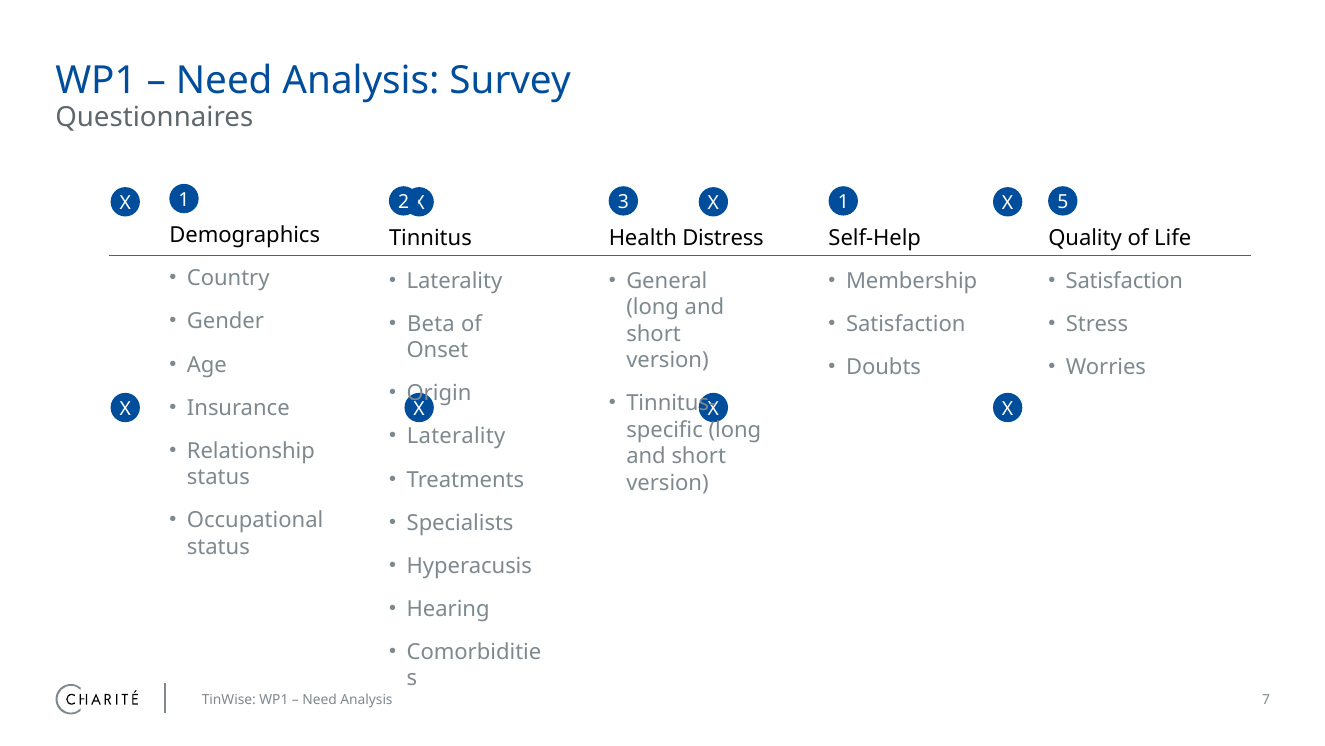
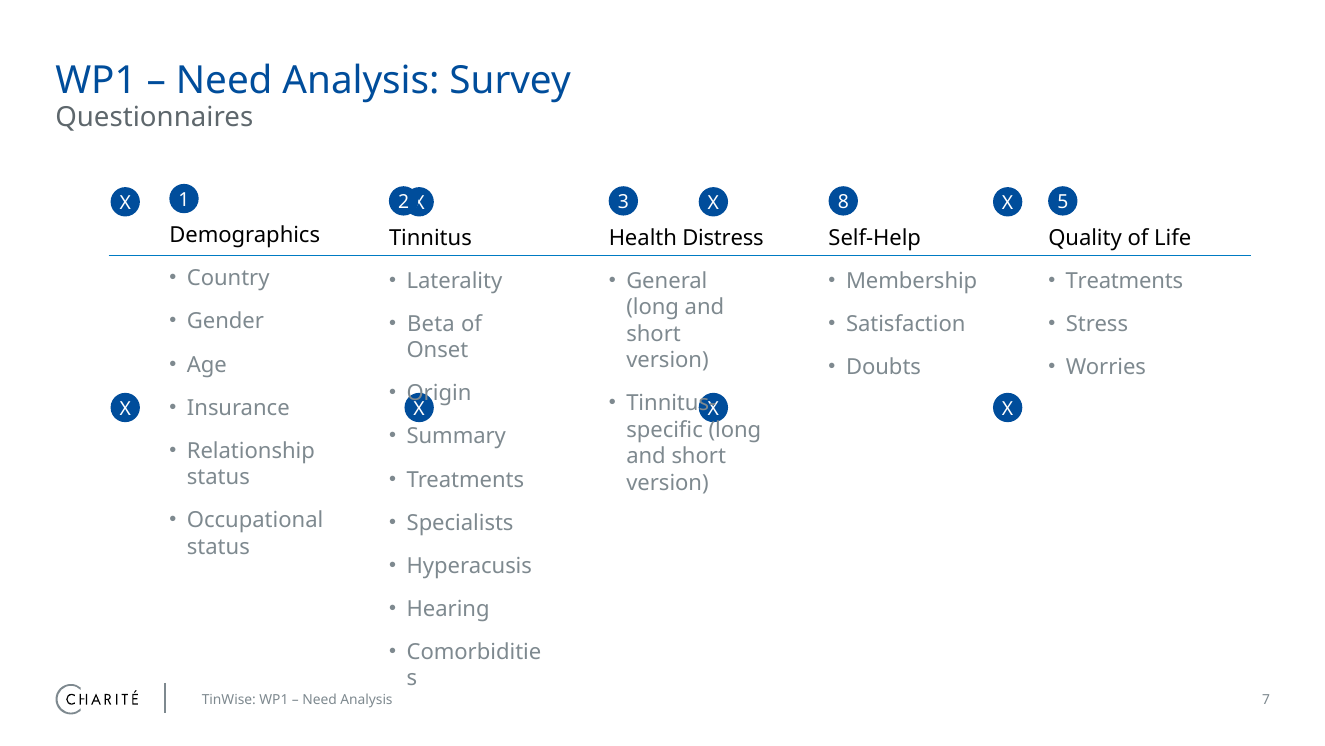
3 1: 1 -> 8 (843, 202)
Satisfaction: Satisfaction -> Treatments (1124, 281)
Laterality: Laterality -> Summary (456, 436)
